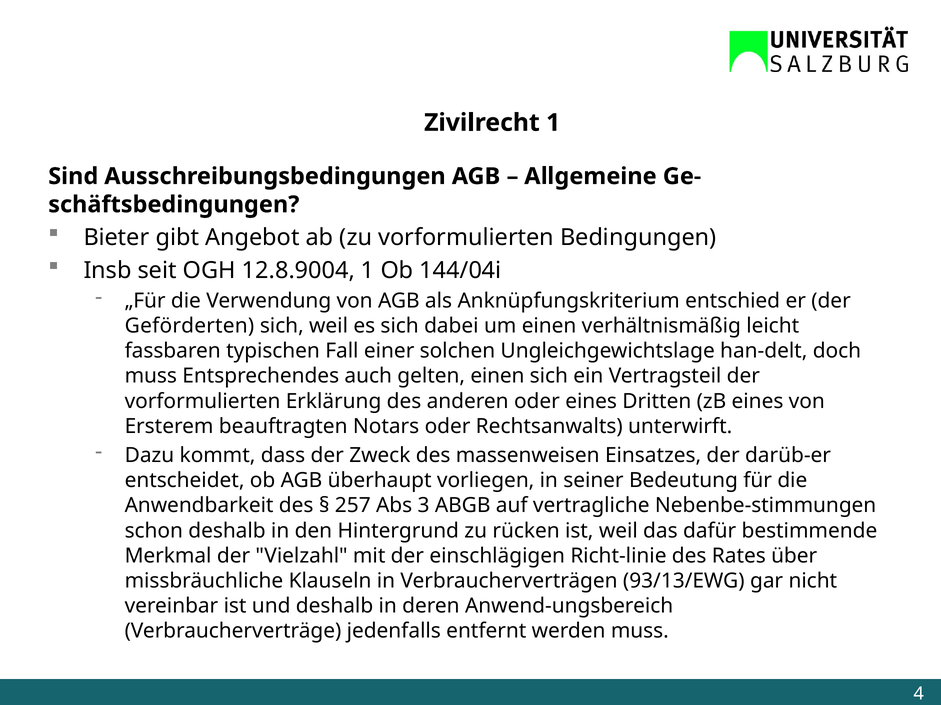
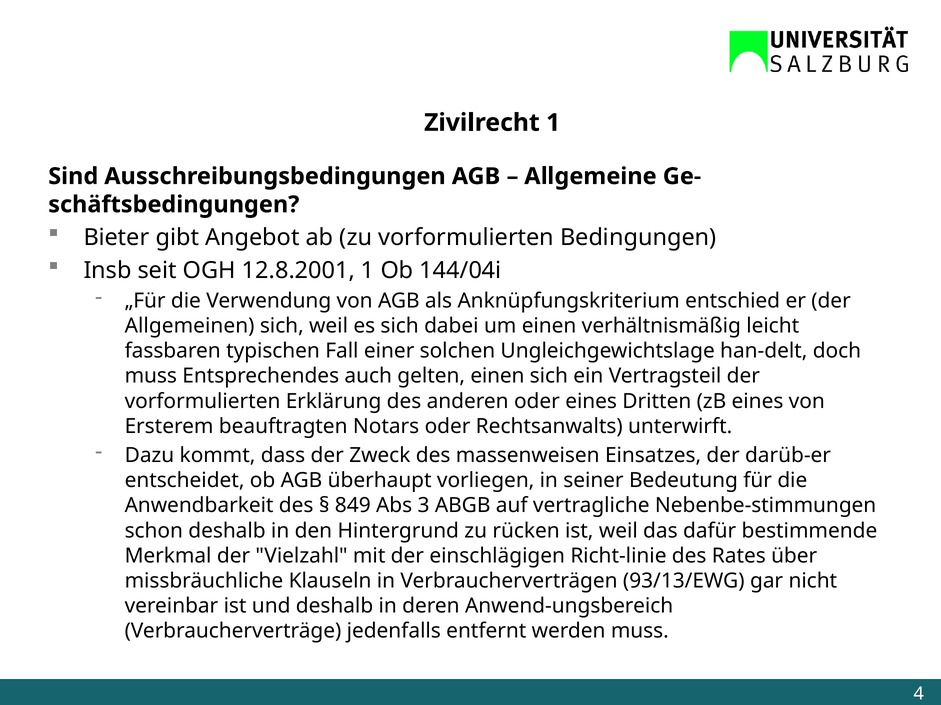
12.8.9004: 12.8.9004 -> 12.8.2001 (298, 271)
Geförderten: Geförderten -> Allgemeinen (190, 326)
257: 257 -> 849 (353, 506)
